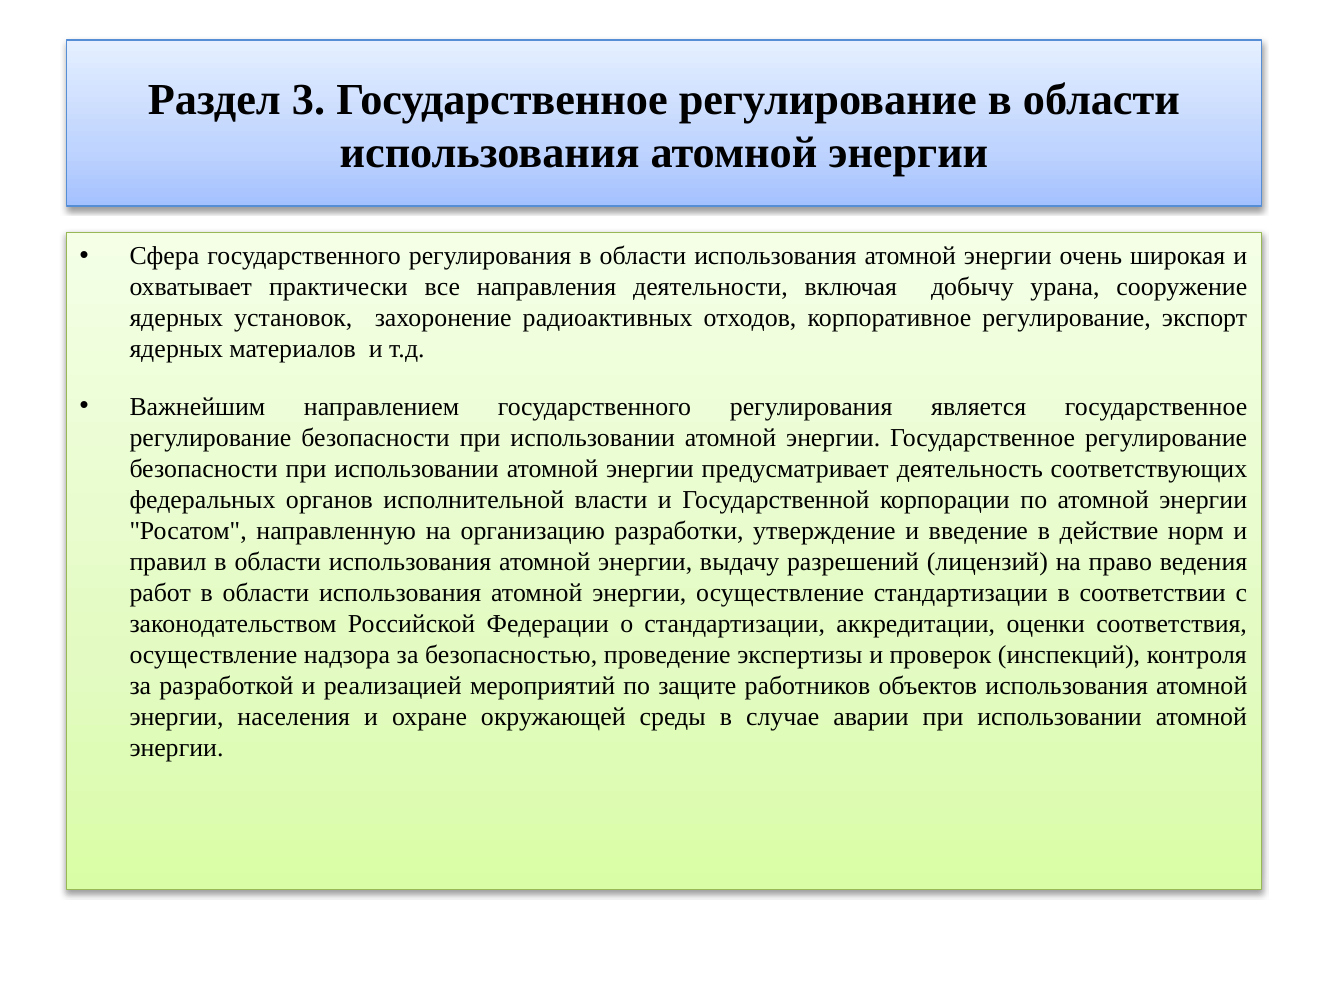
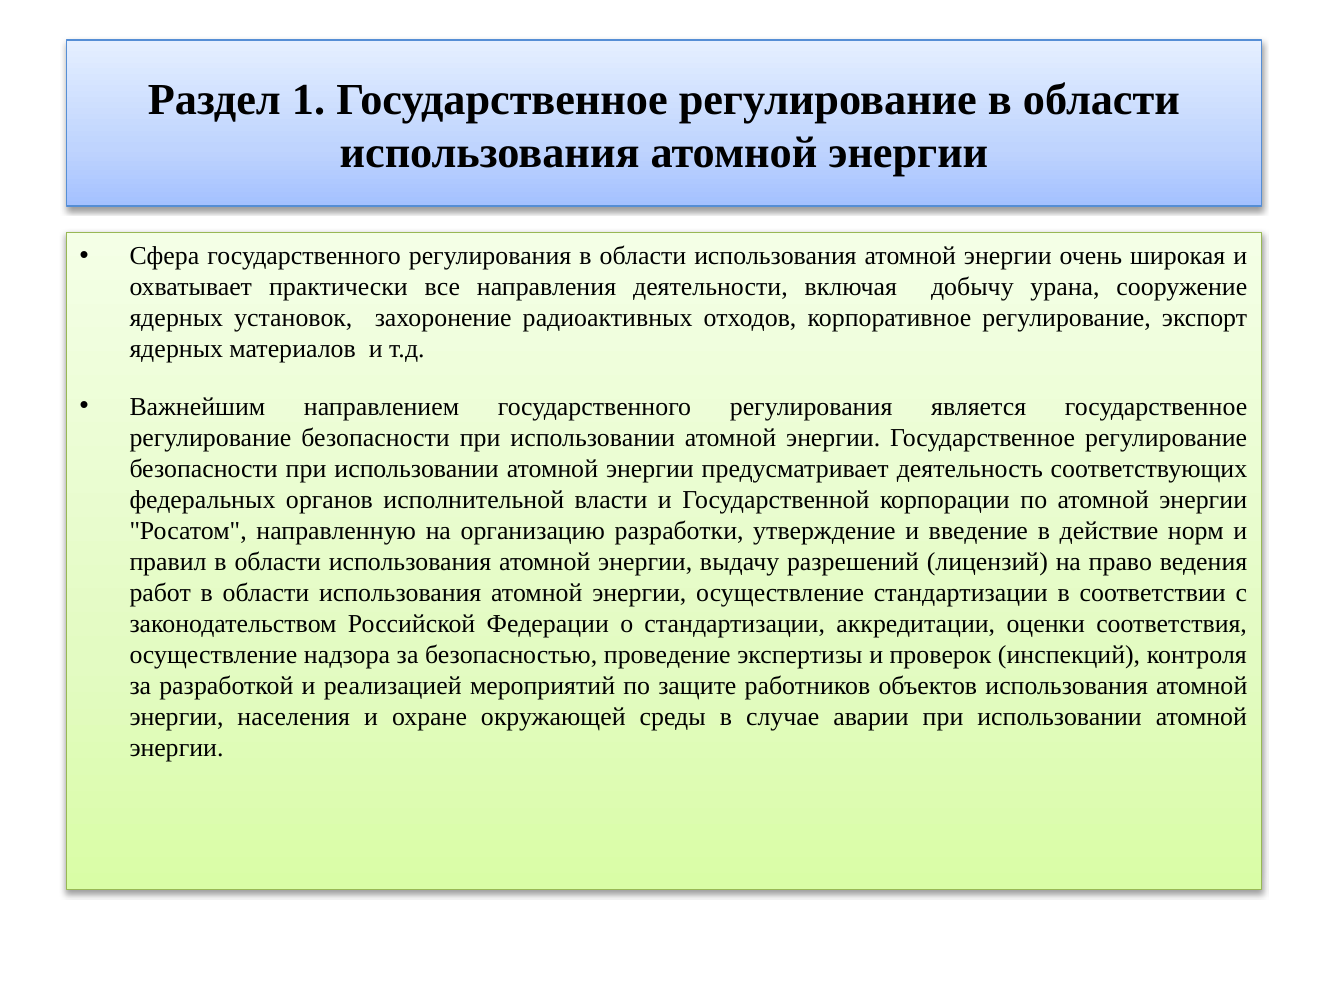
3: 3 -> 1 (309, 99)
